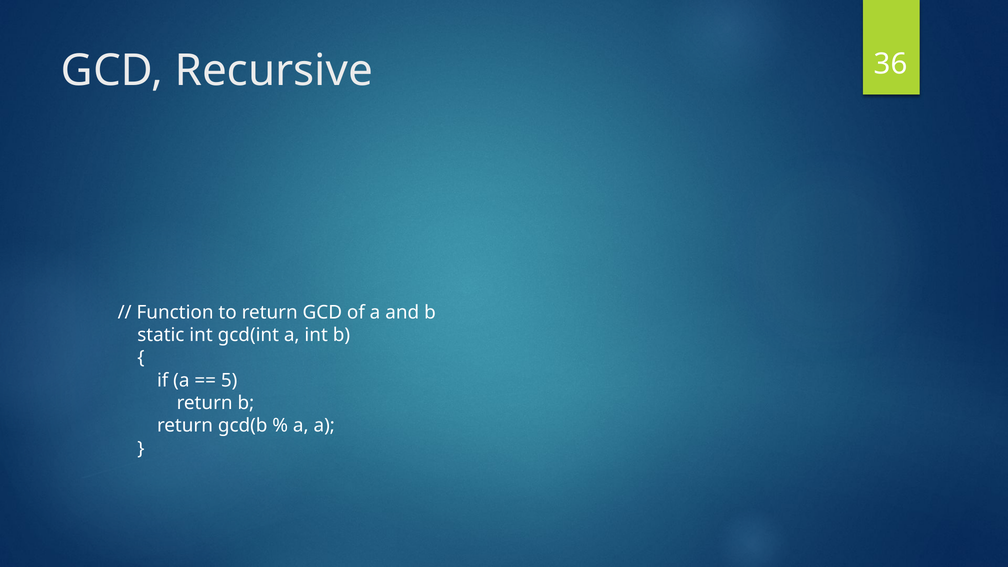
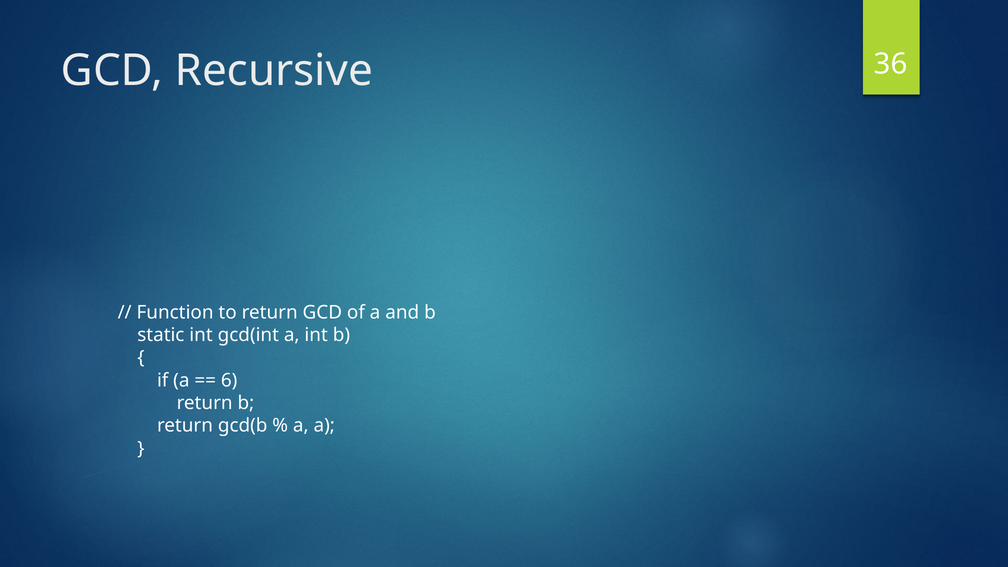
5: 5 -> 6 (229, 380)
